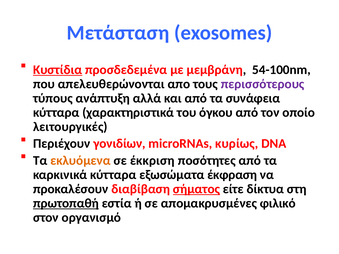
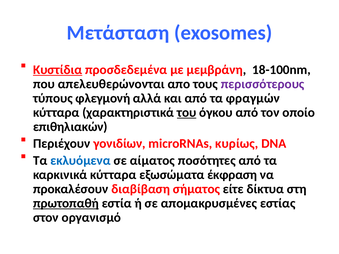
54-100nm: 54-100nm -> 18-100nm (282, 70)
ανάπτυξη: ανάπτυξη -> φλεγμονή (103, 98)
συνάφεια: συνάφεια -> φραγμών (253, 98)
του underline: none -> present (187, 113)
λειτουργικές: λειτουργικές -> επιθηλιακών (70, 127)
εκλυόμενα colour: orange -> blue (80, 161)
έκκριση: έκκριση -> αίματος (152, 161)
σήματος underline: present -> none (196, 189)
φιλικό: φιλικό -> εστίας (278, 203)
